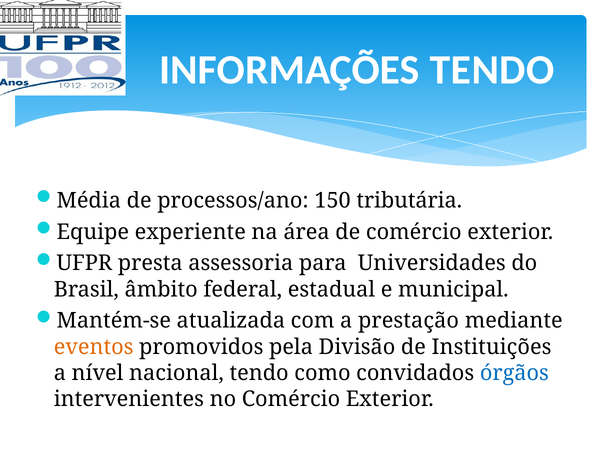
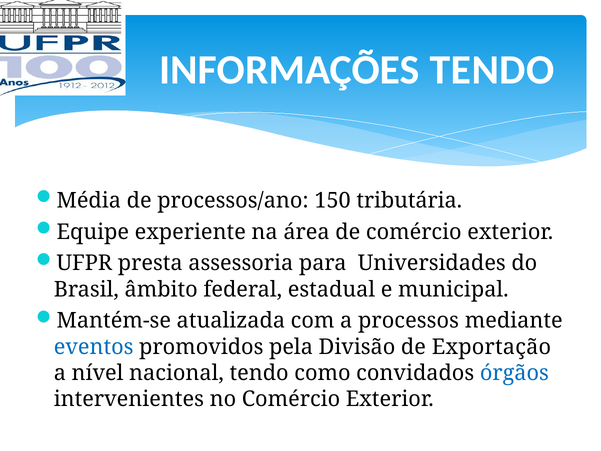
prestação: prestação -> processos (409, 321)
eventos colour: orange -> blue (94, 347)
Instituições: Instituições -> Exportação (491, 347)
